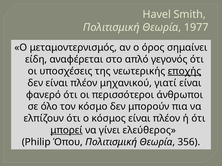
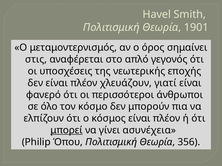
1977: 1977 -> 1901 (196, 27)
είδη: είδη -> στις (36, 60)
εποχής underline: present -> none (184, 71)
μηχανικού: μηχανικού -> χλευάζουν (126, 83)
ελεύθερος: ελεύθερος -> ασυνέχεια (149, 131)
